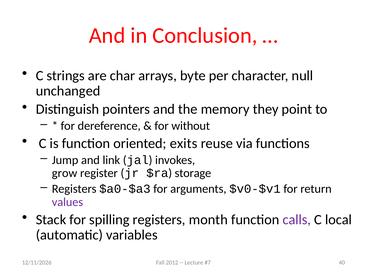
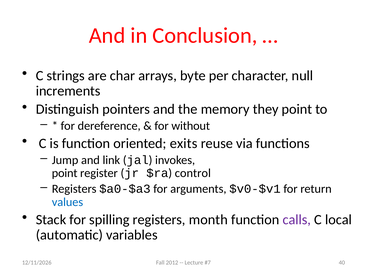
unchanged: unchanged -> increments (68, 91)
grow: grow -> point (65, 173)
storage: storage -> control (193, 173)
values colour: purple -> blue (67, 202)
